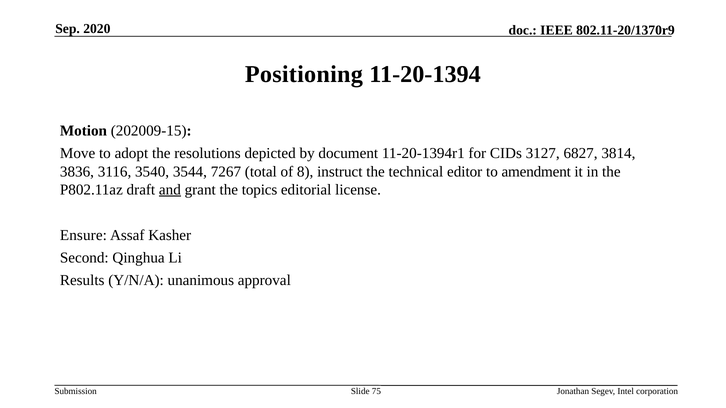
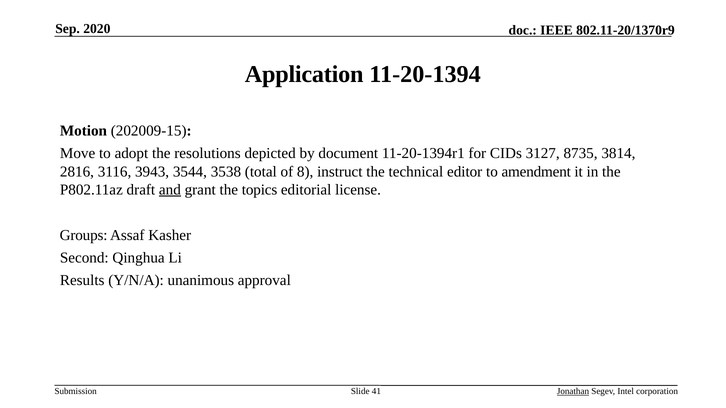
Positioning: Positioning -> Application (304, 74)
6827: 6827 -> 8735 (581, 154)
3836: 3836 -> 2816 (77, 172)
3540: 3540 -> 3943 (152, 172)
7267: 7267 -> 3538 (226, 172)
Ensure: Ensure -> Groups (84, 235)
75: 75 -> 41 (376, 392)
Jonathan underline: none -> present (573, 392)
